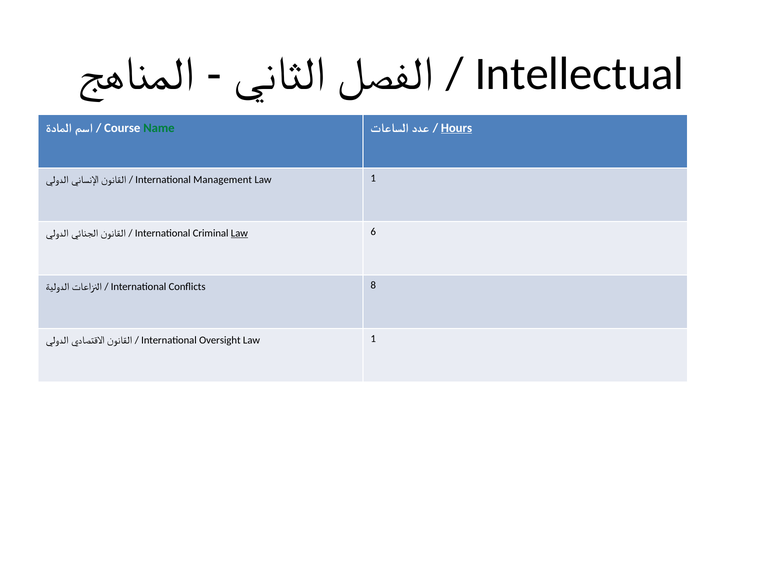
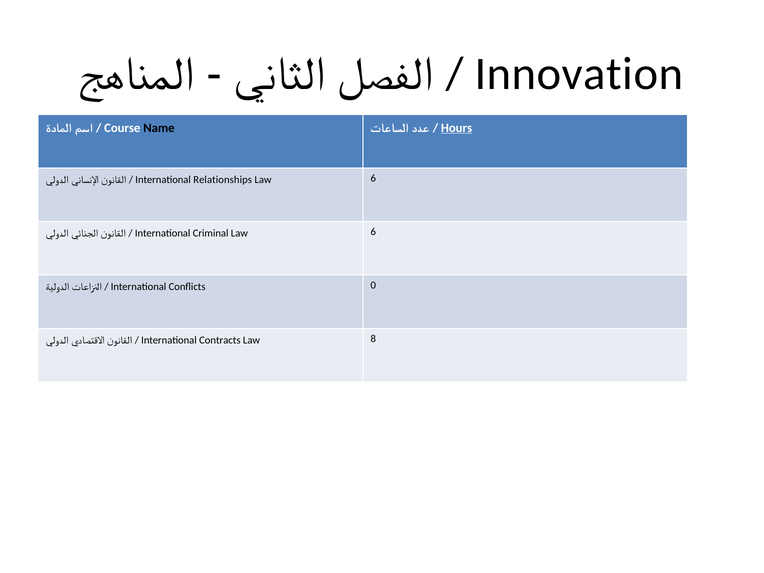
Intellectual: Intellectual -> Innovation (579, 74)
Name colour: green -> black (159, 128)
Management: Management -> Relationships (223, 180)
1: 1 -> 6 (373, 178)
Law underline: present -> none (239, 233)
8: 8 -> 0 (373, 285)
Oversight: Oversight -> Contracts (220, 340)
1: 1 -> 8 (373, 339)
